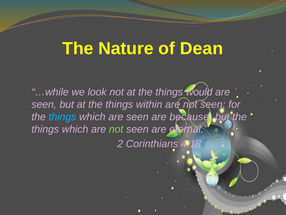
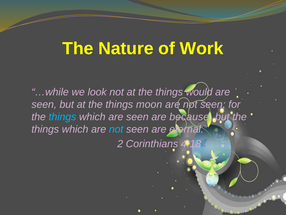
Dean: Dean -> Work (202, 49)
within: within -> moon (149, 104)
not colour: light green -> light blue (116, 129)
